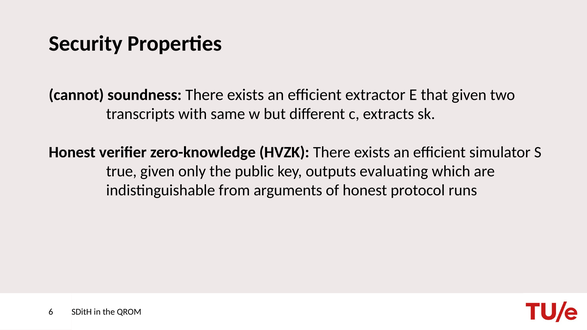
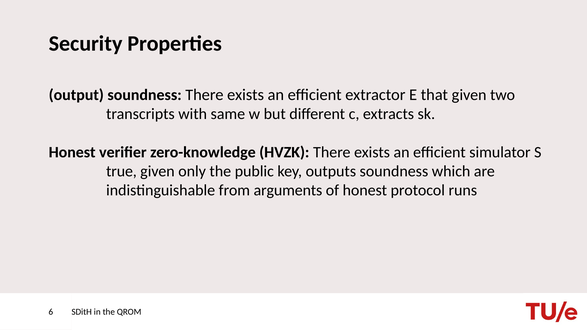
cannot: cannot -> output (76, 95)
outputs evaluating: evaluating -> soundness (394, 171)
